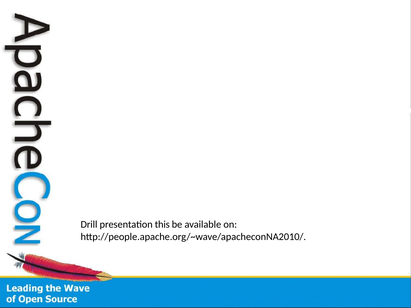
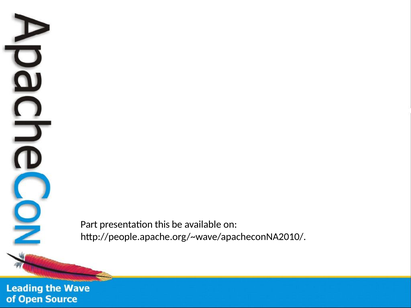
Drill: Drill -> Part (89, 225)
